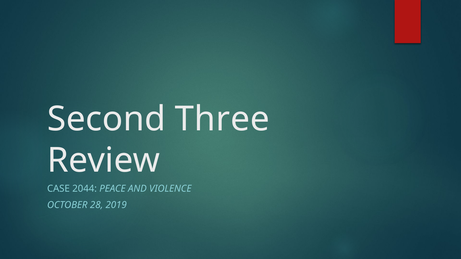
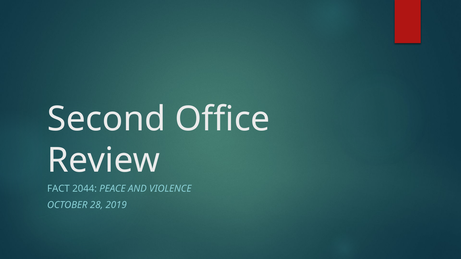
Three: Three -> Office (222, 119)
CASE: CASE -> FACT (58, 189)
